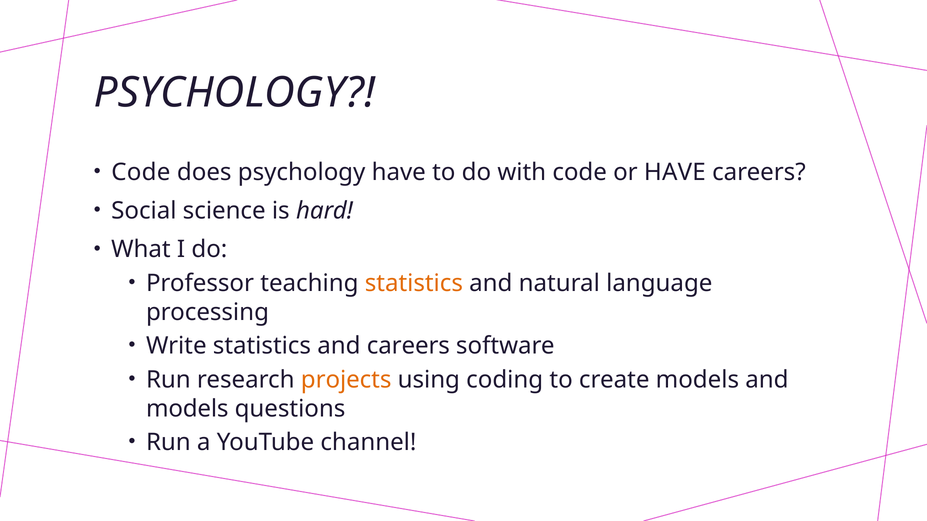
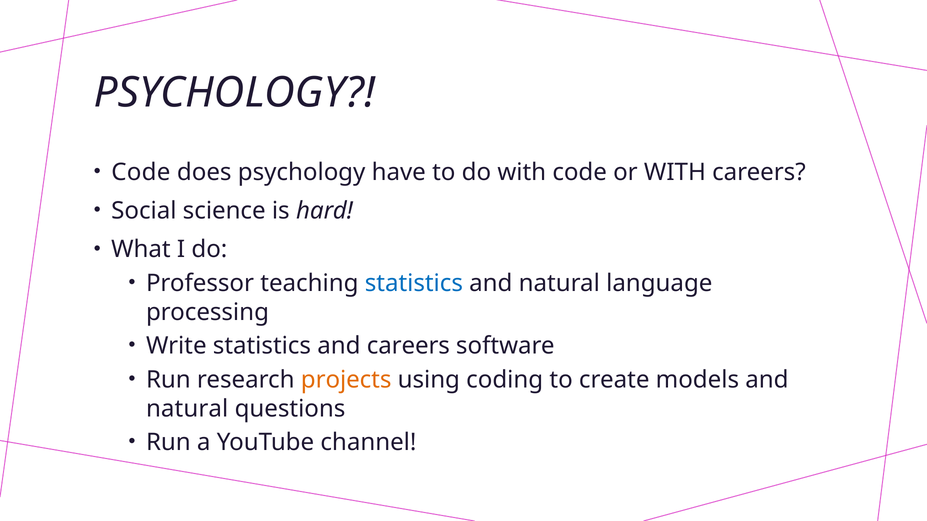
or HAVE: HAVE -> WITH (675, 172)
statistics colour: orange -> blue (414, 283)
models: models -> natural (187, 409)
